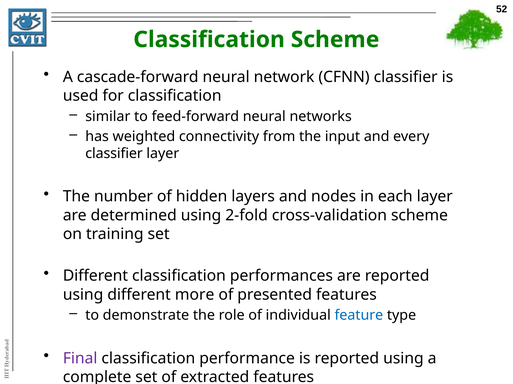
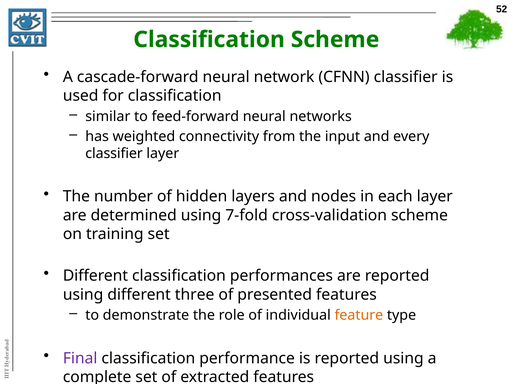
2-fold: 2-fold -> 7-fold (247, 216)
more: more -> three (195, 295)
feature colour: blue -> orange (359, 316)
